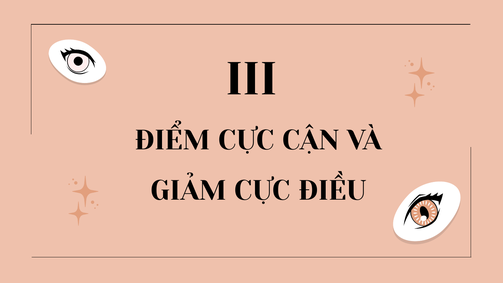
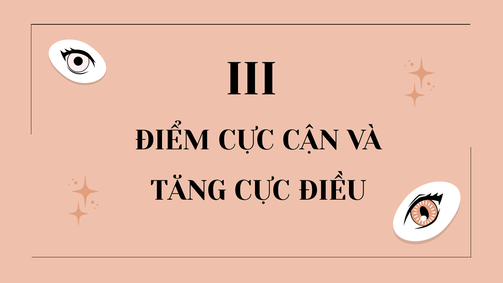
GIẢM: GIẢM -> TĂNG (189, 191)
